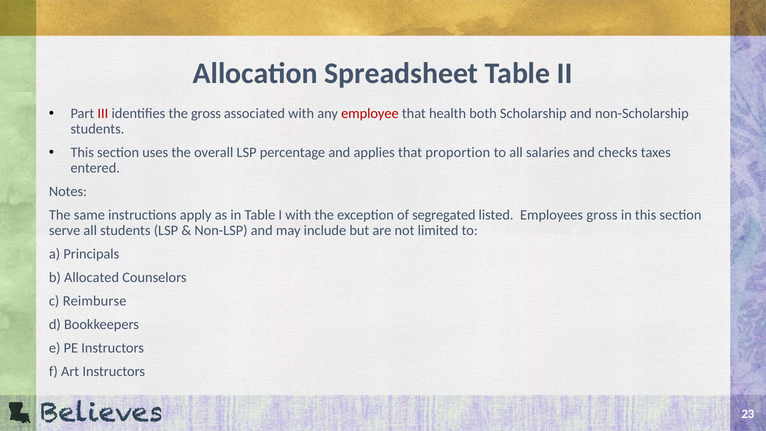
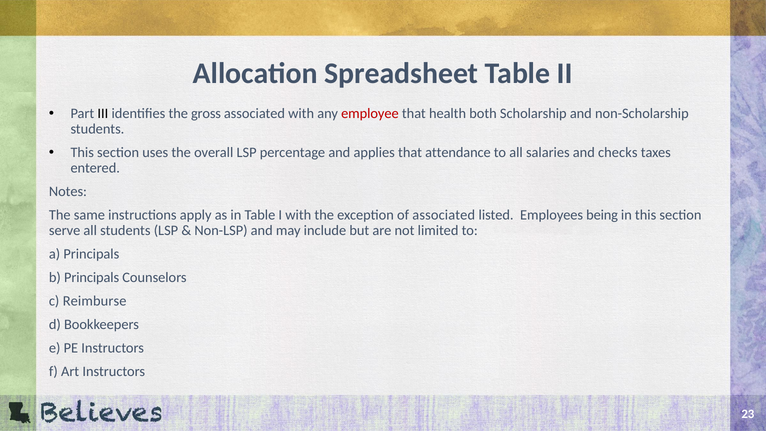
III colour: red -> black (103, 114)
proportion: proportion -> attendance (458, 153)
of segregated: segregated -> associated (444, 215)
Employees gross: gross -> being (602, 215)
b Allocated: Allocated -> Principals (92, 278)
